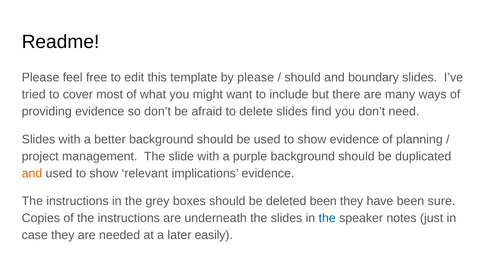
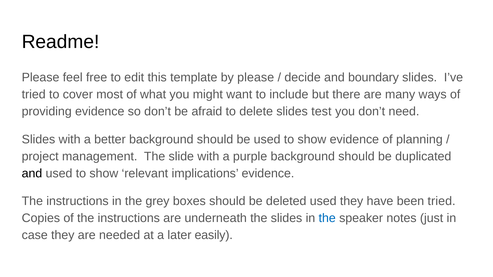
should: should -> decide (303, 78)
find: find -> test (321, 112)
and colour: orange -> black (32, 173)
deleted been: been -> used (323, 201)
been sure: sure -> tried (442, 201)
